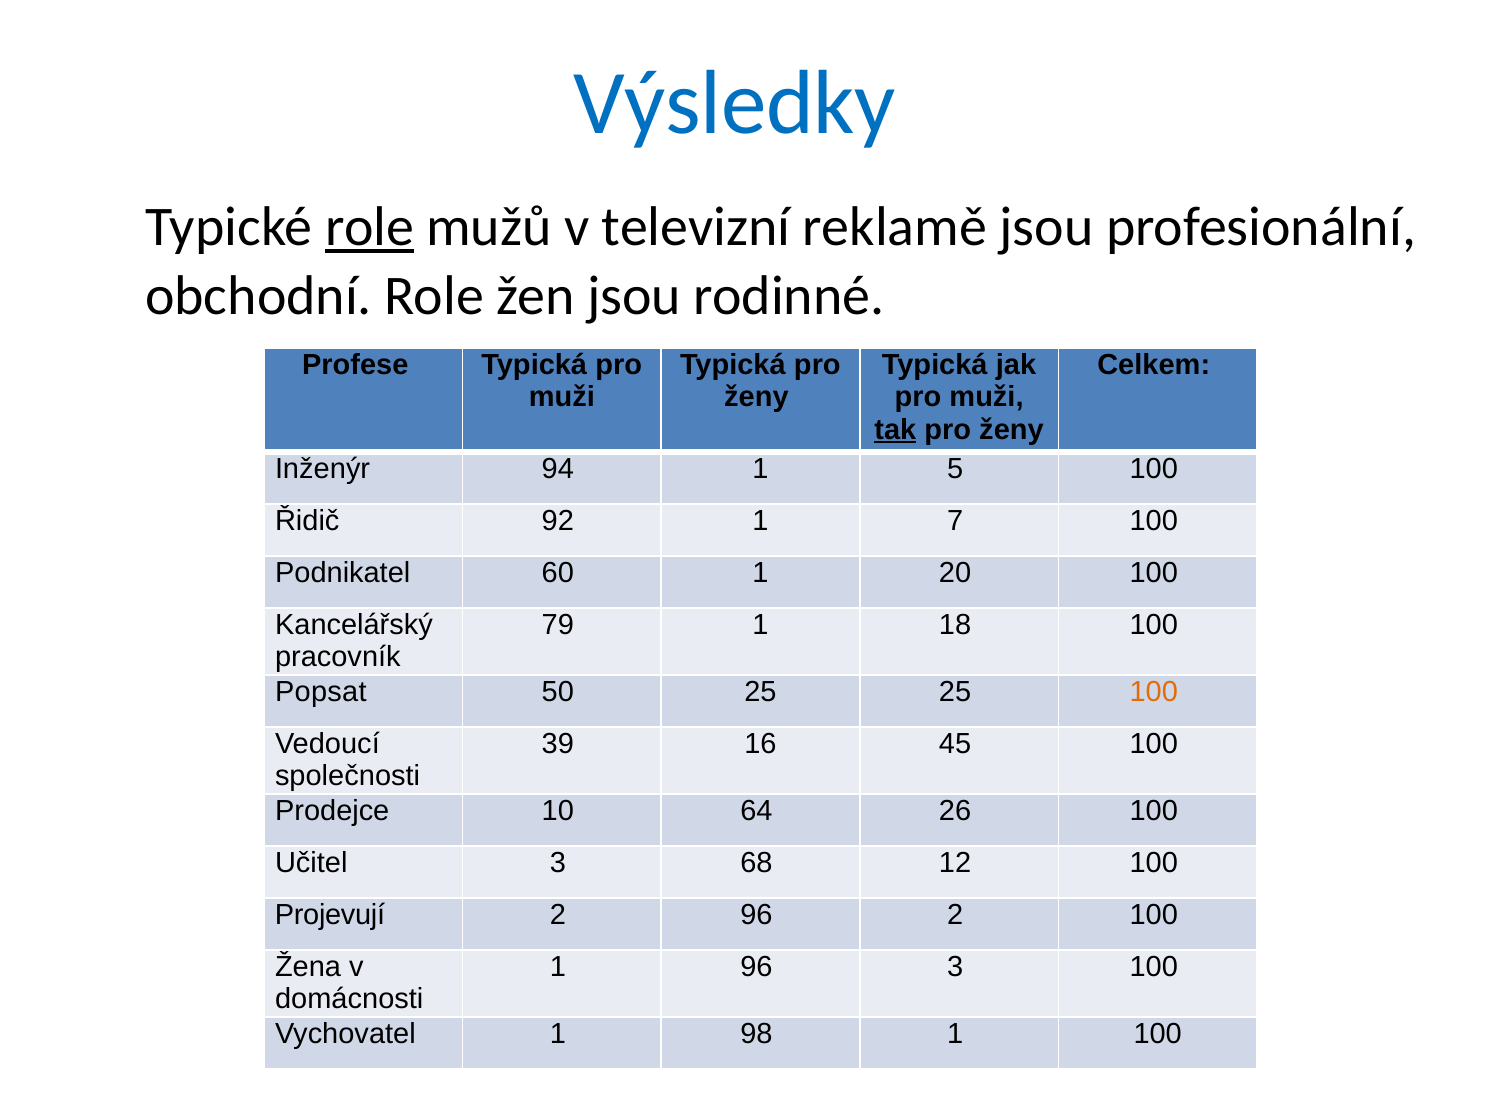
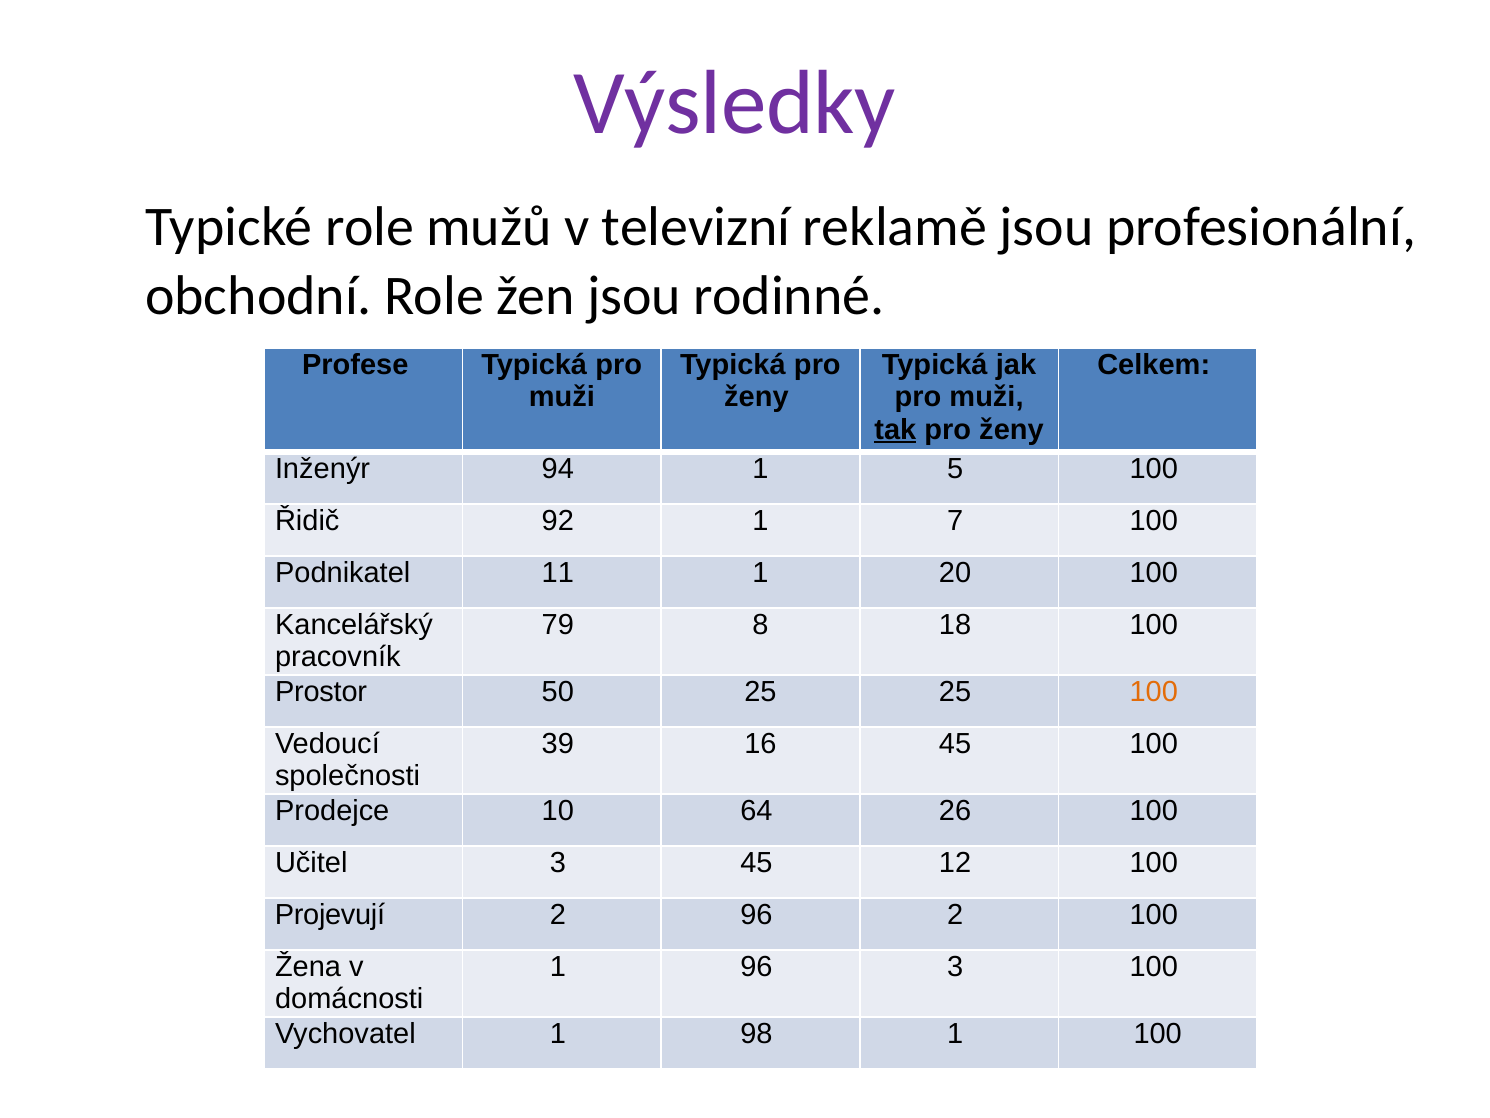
Výsledky colour: blue -> purple (735, 104)
role underline: present -> none (369, 227)
60: 60 -> 11 (558, 572)
79 1: 1 -> 8 (761, 624)
Popsat: Popsat -> Prostor (321, 691)
3 68: 68 -> 45 (756, 862)
